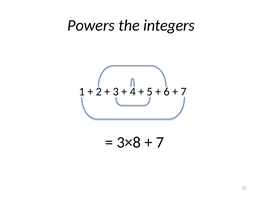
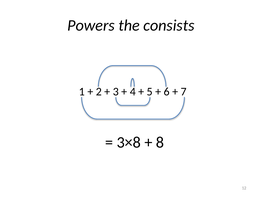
integers: integers -> consists (169, 25)
7: 7 -> 8 (160, 142)
